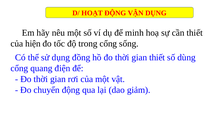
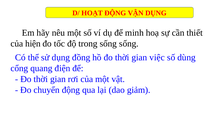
trong cổng: cổng -> sống (108, 44)
gian thiết: thiết -> việc (157, 57)
